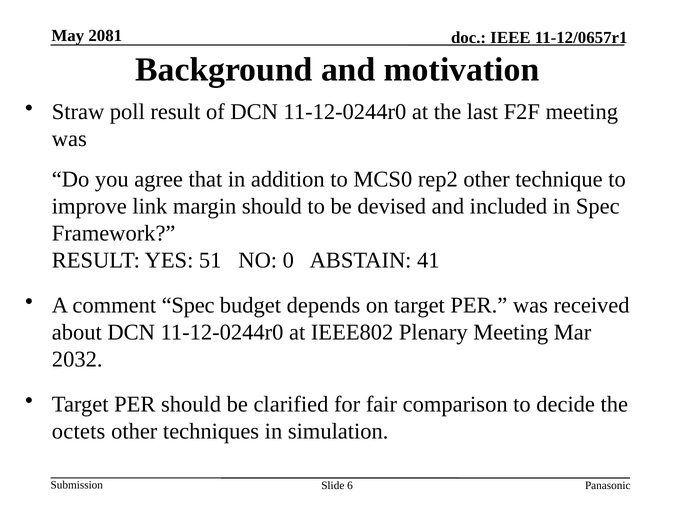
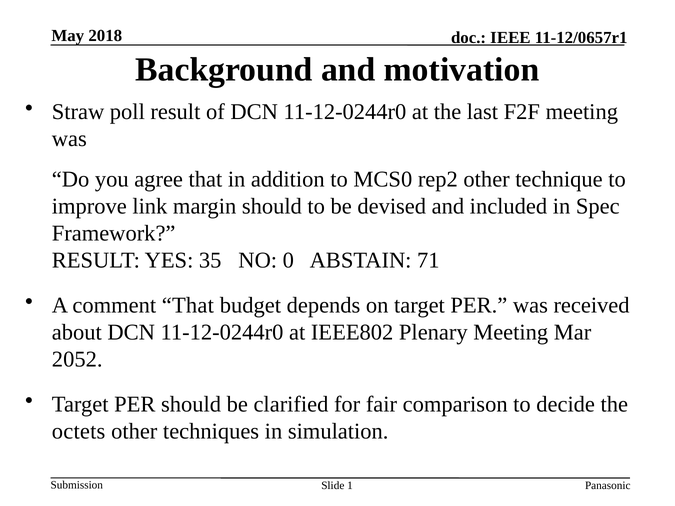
2081: 2081 -> 2018 (105, 36)
51: 51 -> 35 (210, 261)
41: 41 -> 71 (428, 261)
comment Spec: Spec -> That (188, 306)
2032: 2032 -> 2052 (77, 360)
6: 6 -> 1 (350, 486)
